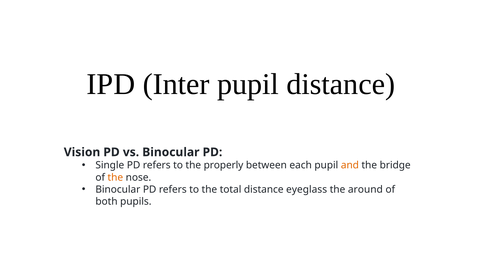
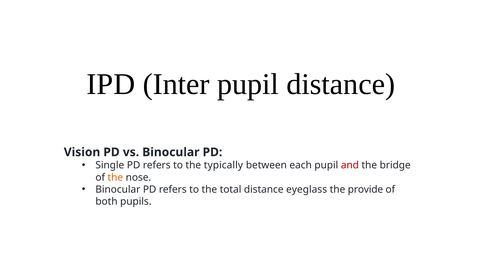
properly: properly -> typically (223, 165)
and colour: orange -> red (350, 165)
around: around -> provide (365, 189)
